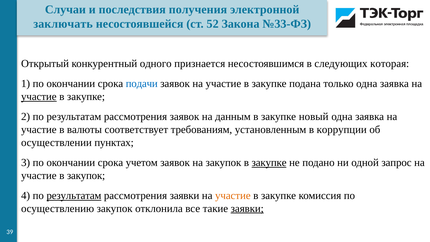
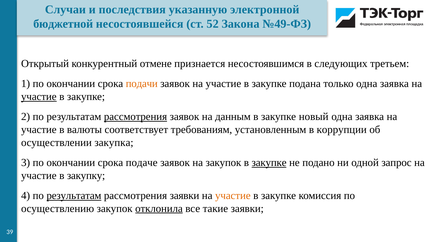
получения: получения -> указанную (198, 9)
заключать: заключать -> бюджетной (63, 24)
№33-ФЗ: №33-ФЗ -> №49-ФЗ (287, 24)
одного: одного -> отмене (156, 64)
которая: которая -> третьем (390, 64)
подачи colour: blue -> orange (142, 84)
рассмотрения underline: none -> present (135, 117)
пунктах: пунктах -> закупка (114, 143)
учетом: учетом -> подаче (142, 163)
в закупок: закупок -> закупку (86, 175)
отклонила underline: none -> present (159, 208)
заявки underline: present -> none (247, 208)
